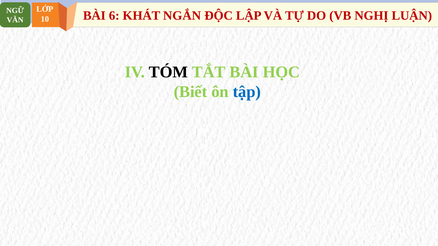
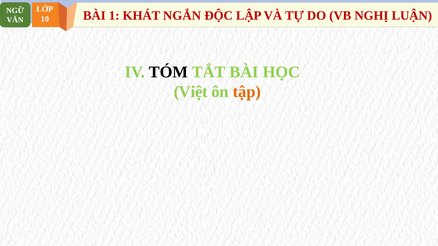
6: 6 -> 1 (114, 16)
Biết: Biết -> Việt (191, 92)
tập colour: blue -> orange (247, 92)
